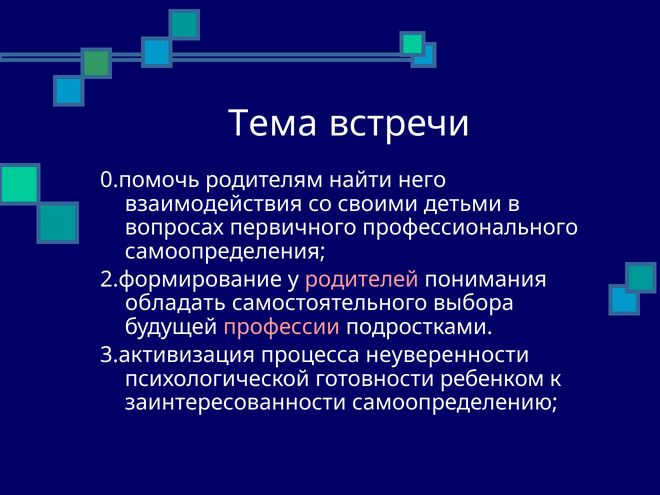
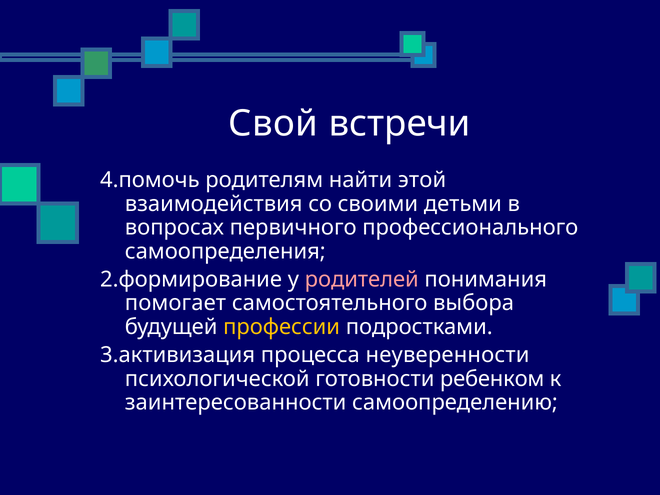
Тема: Тема -> Свой (273, 124)
0.помочь: 0.помочь -> 4.помочь (150, 180)
него: него -> этой (422, 180)
обладать: обладать -> помогает (175, 303)
профессии colour: pink -> yellow (282, 327)
